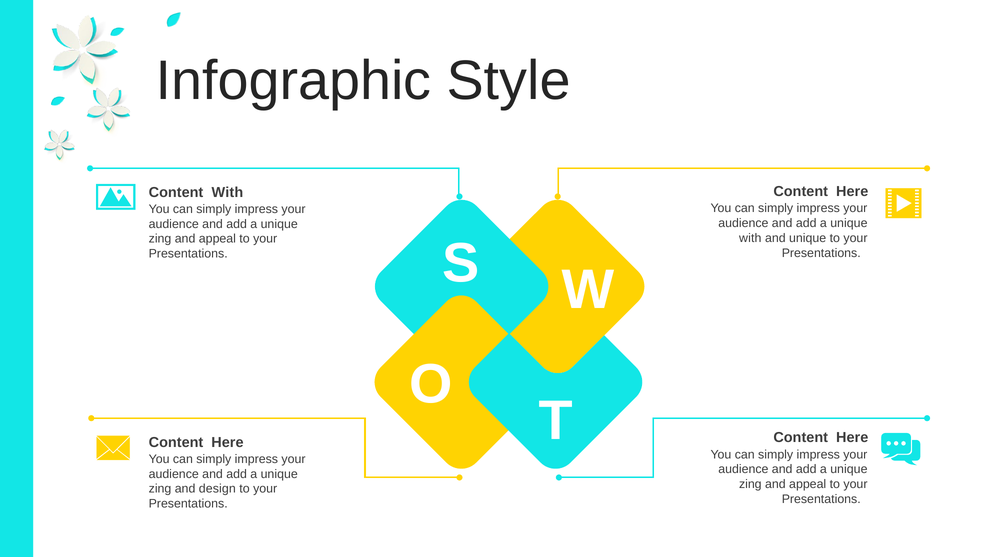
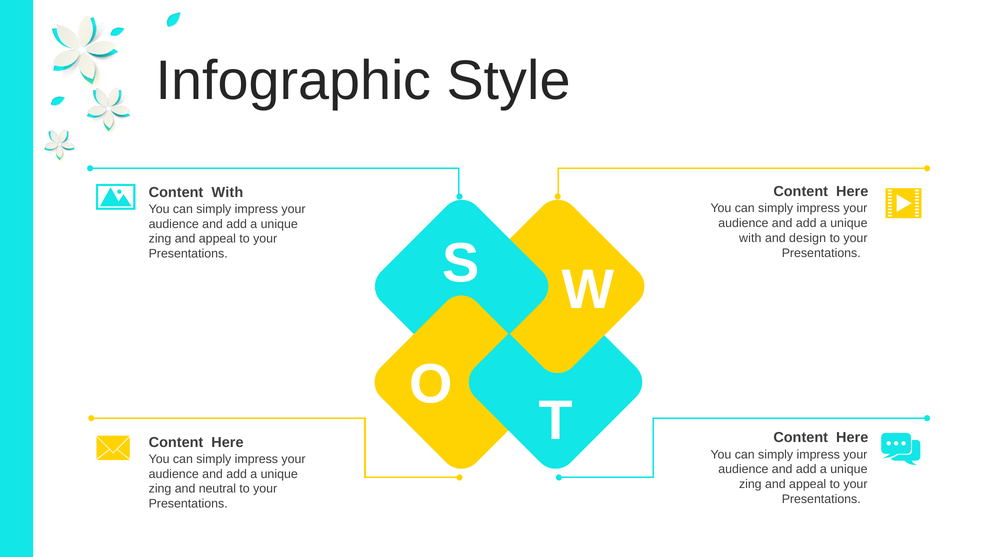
and unique: unique -> design (808, 238)
design: design -> neutral (217, 489)
